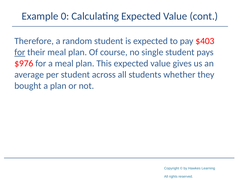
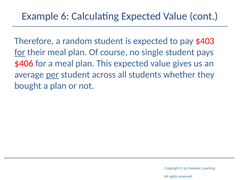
0: 0 -> 6 (65, 16)
$976: $976 -> $406 (24, 63)
per underline: none -> present (52, 75)
